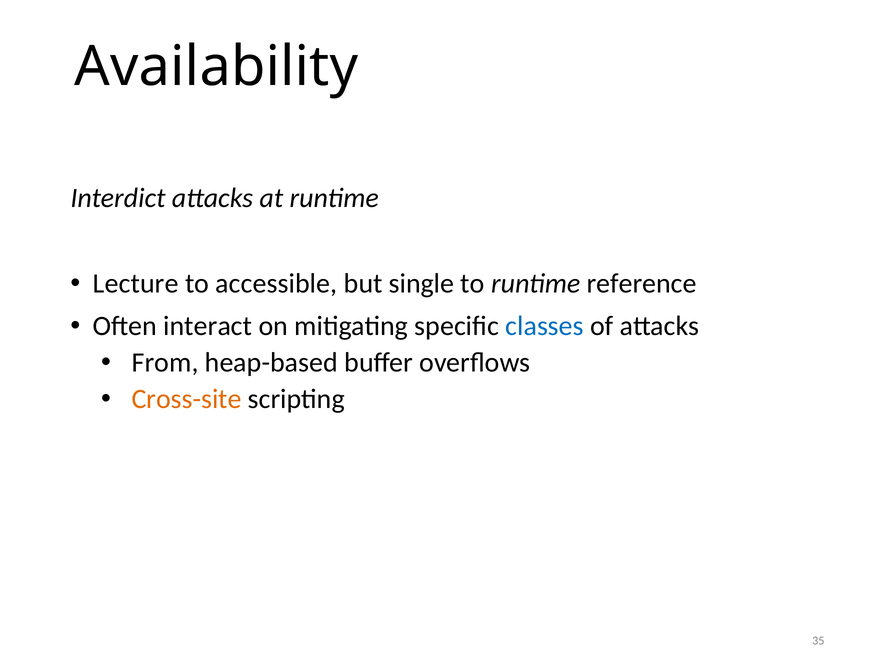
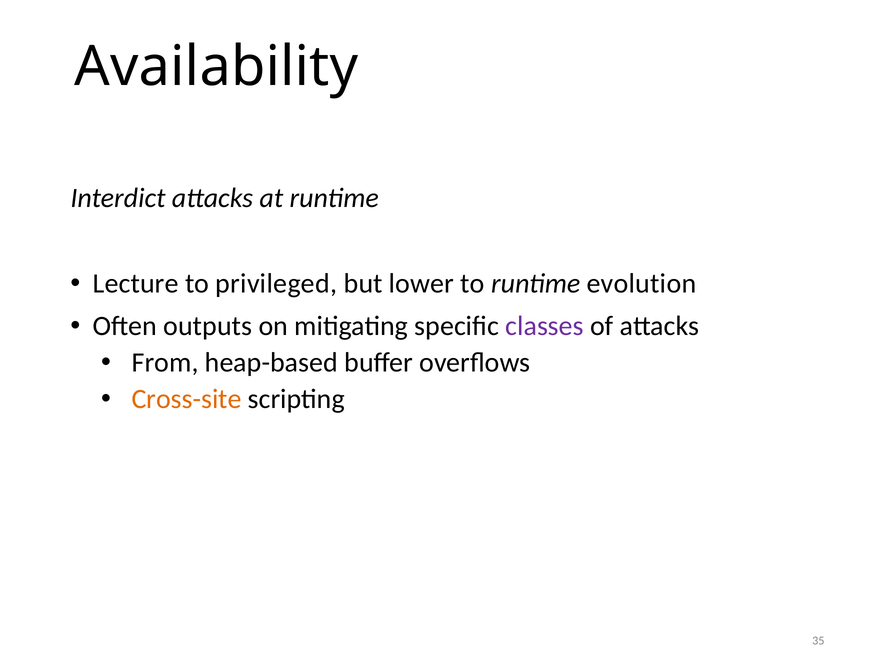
accessible: accessible -> privileged (276, 283)
single: single -> lower (421, 283)
reference: reference -> evolution (641, 283)
interact: interact -> outputs (208, 326)
classes colour: blue -> purple (545, 326)
